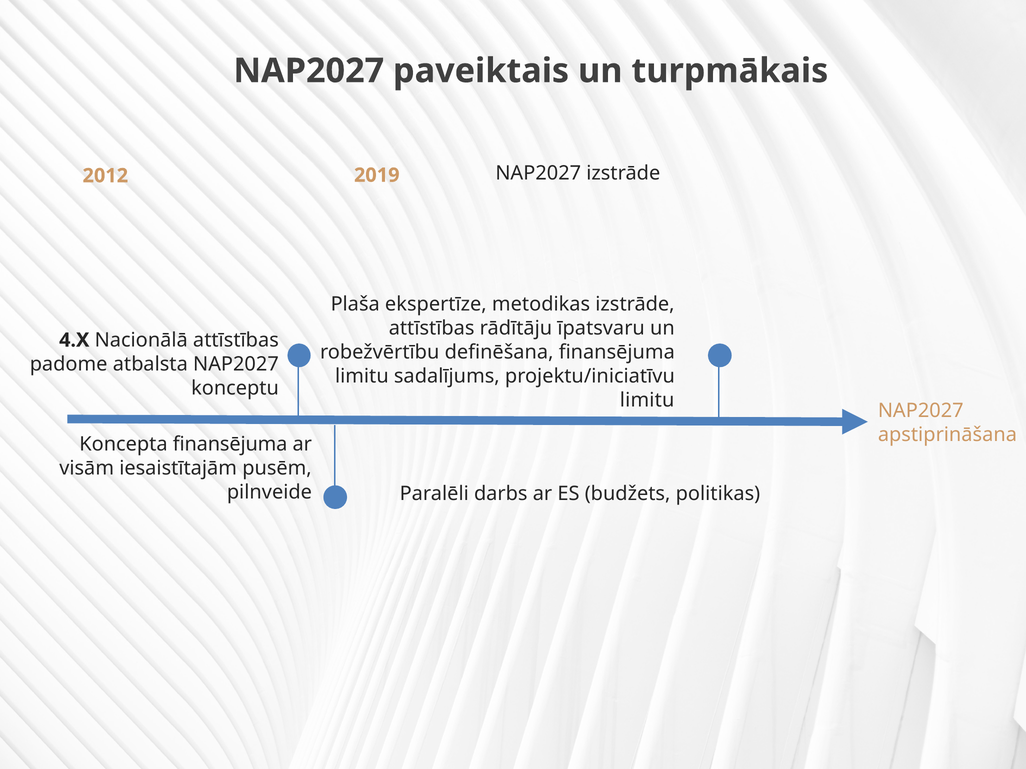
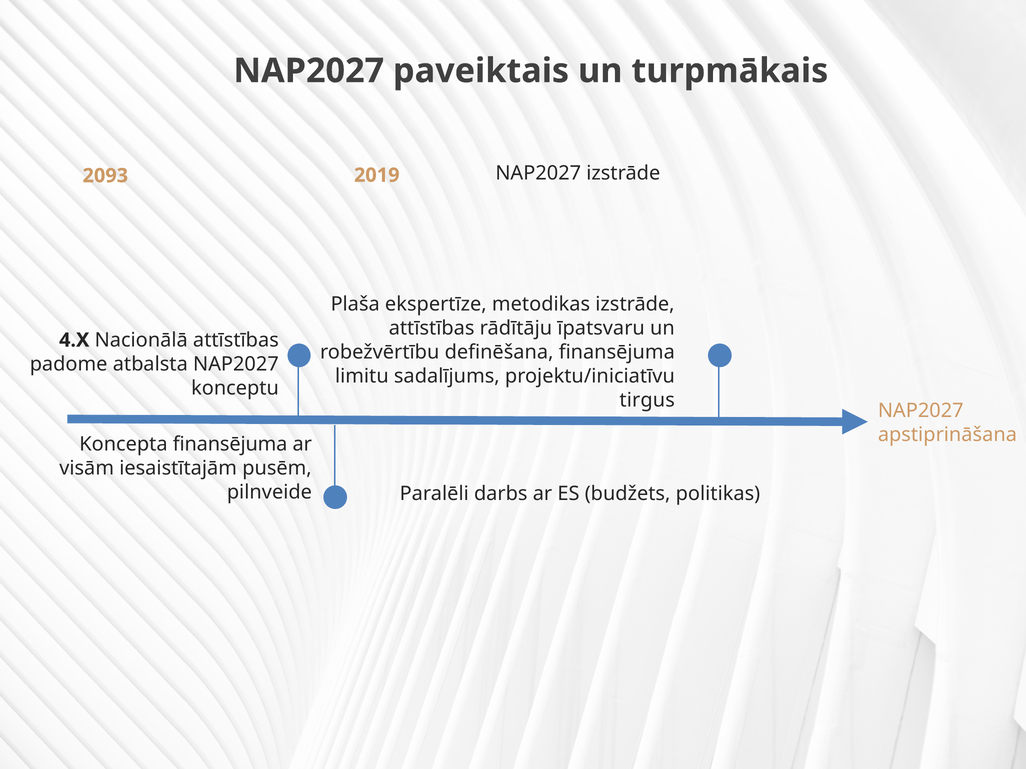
2012: 2012 -> 2093 (105, 176)
limitu: limitu -> tirgus (647, 400)
